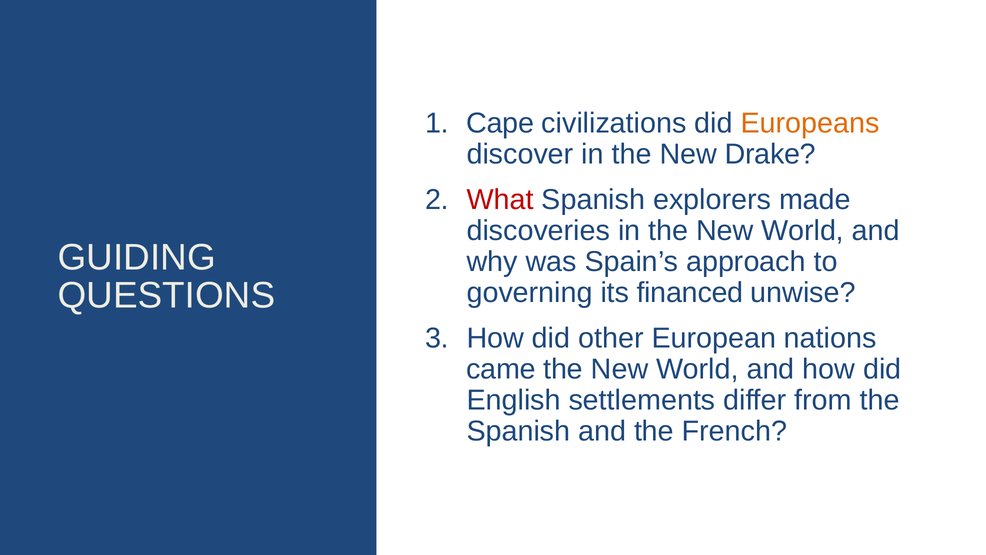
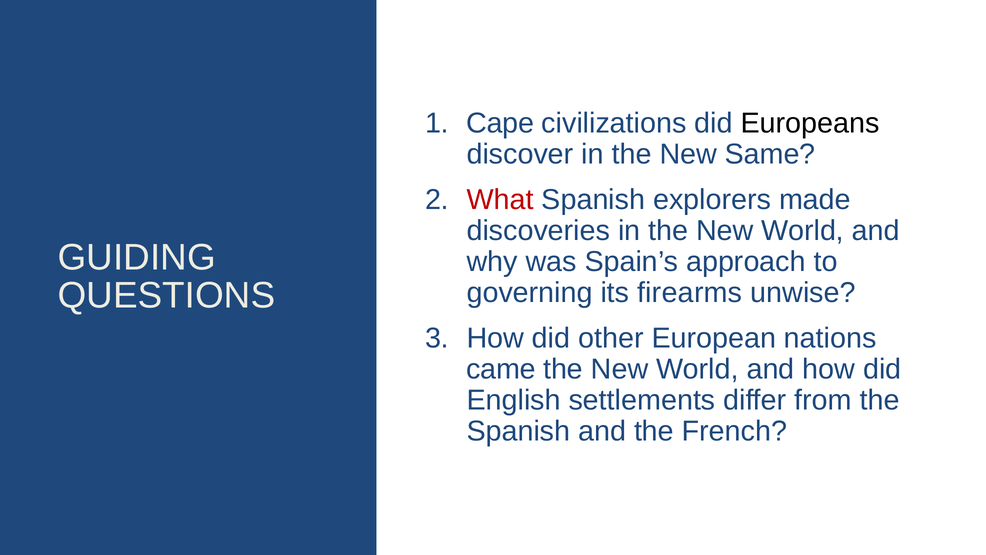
Europeans colour: orange -> black (810, 123)
Drake: Drake -> Same (770, 154)
financed: financed -> firearms (690, 293)
